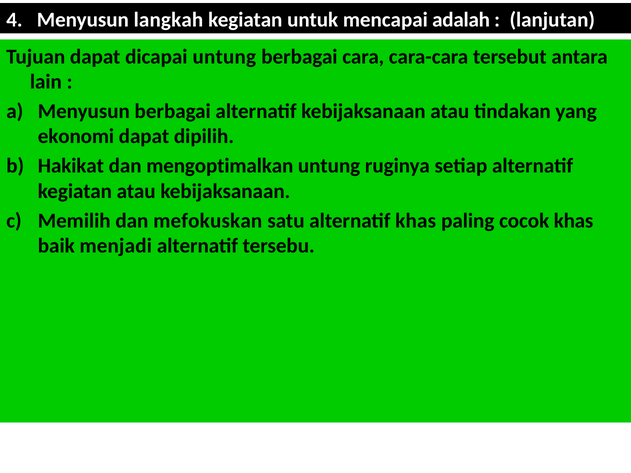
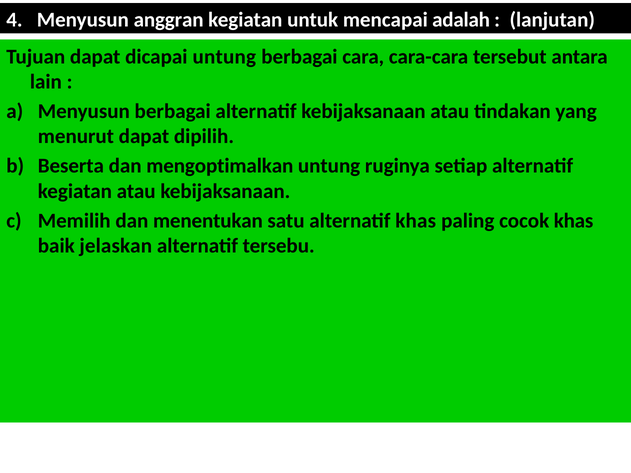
langkah: langkah -> anggran (169, 20)
ekonomi: ekonomi -> menurut (76, 137)
Hakikat: Hakikat -> Beserta (71, 166)
mefokuskan: mefokuskan -> menentukan (208, 221)
menjadi: menjadi -> jelaskan (116, 246)
